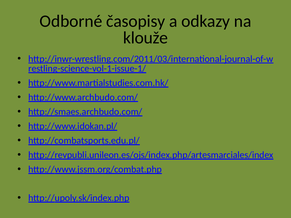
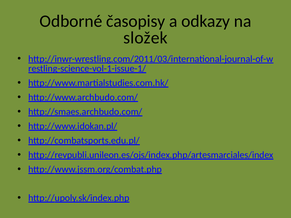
klouže: klouže -> složek (145, 38)
